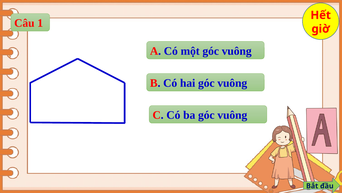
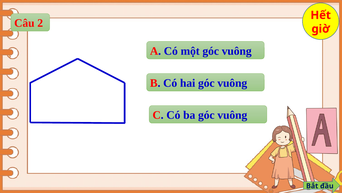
1: 1 -> 2 (40, 23)
